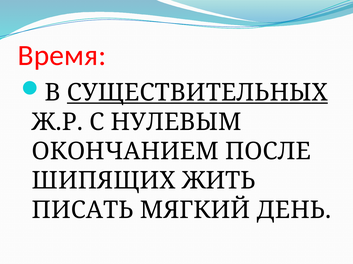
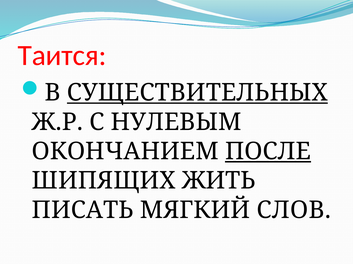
Время: Время -> Таится (62, 56)
ПОСЛЕ underline: none -> present (268, 152)
ДЕНЬ: ДЕНЬ -> СЛОВ (294, 211)
